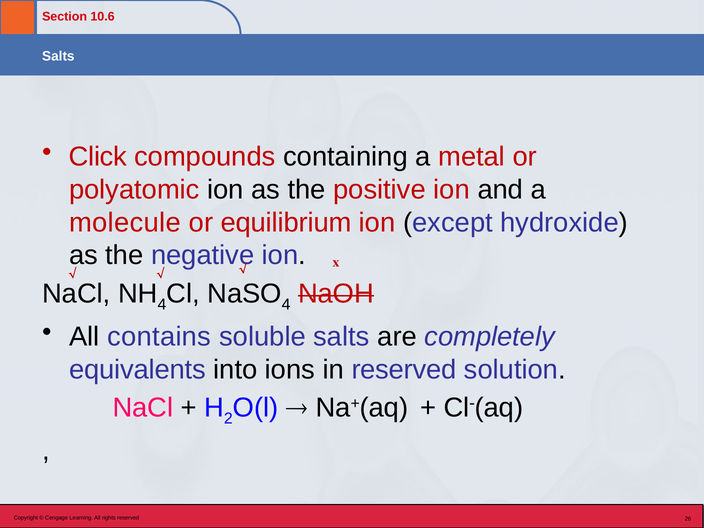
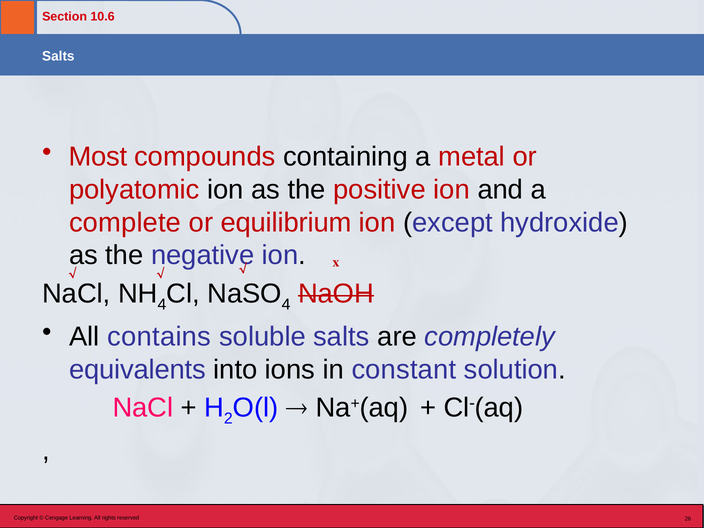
Click: Click -> Most (98, 157)
molecule: molecule -> complete (125, 223)
in reserved: reserved -> constant (404, 370)
